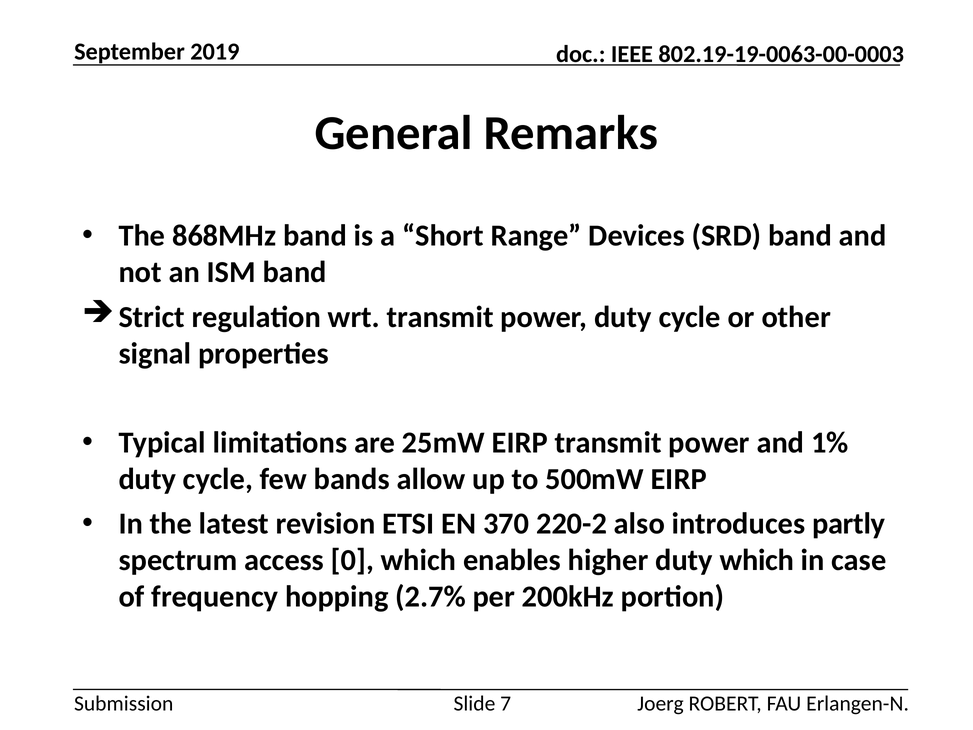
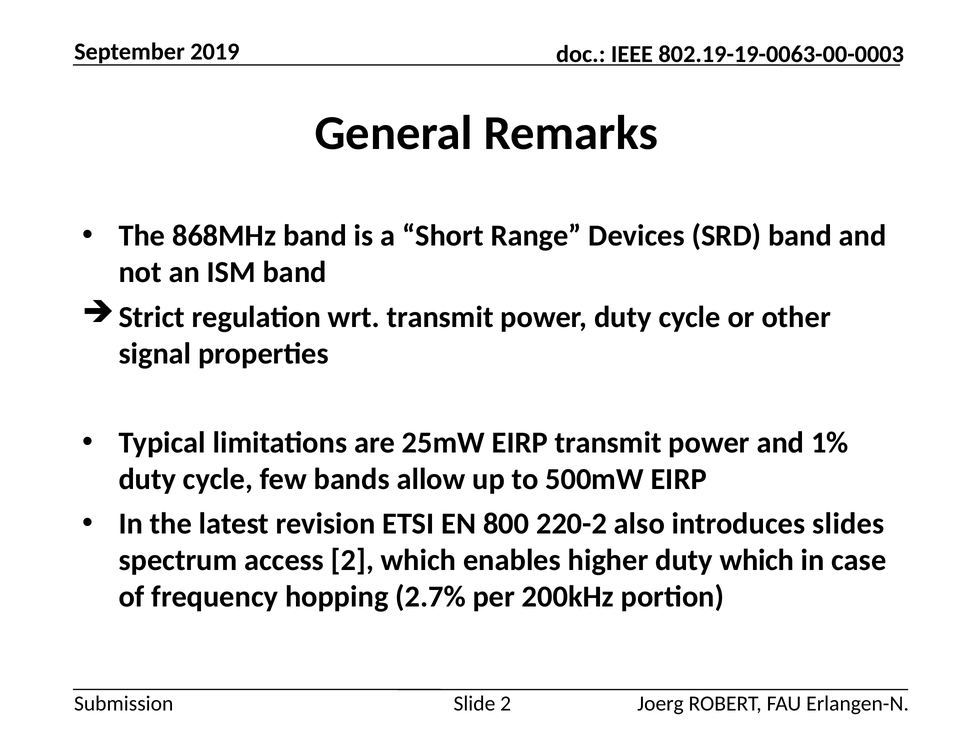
370: 370 -> 800 (506, 524)
partly: partly -> slides (848, 524)
access 0: 0 -> 2 (352, 560)
Slide 7: 7 -> 2 (506, 704)
